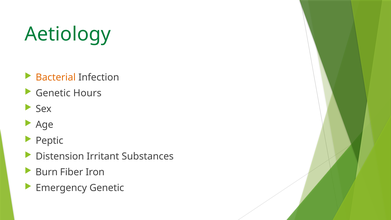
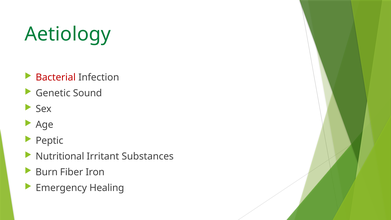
Bacterial colour: orange -> red (56, 77)
Hours: Hours -> Sound (87, 93)
Distension: Distension -> Nutritional (60, 156)
Emergency Genetic: Genetic -> Healing (107, 188)
